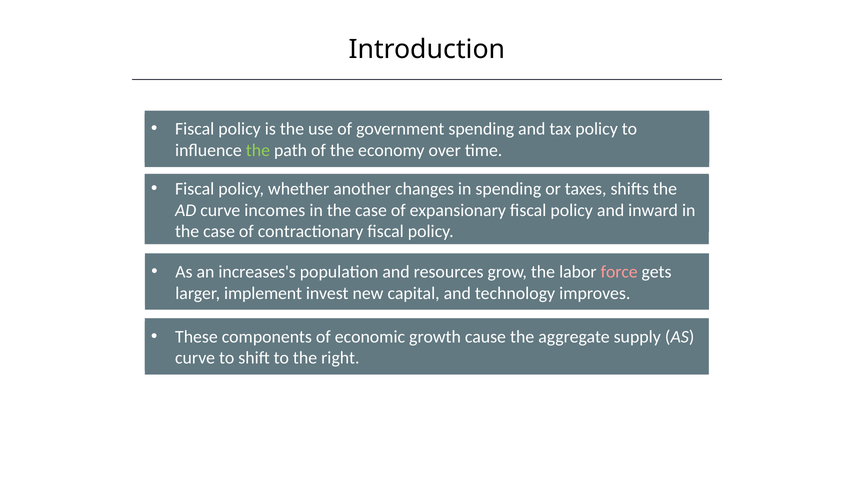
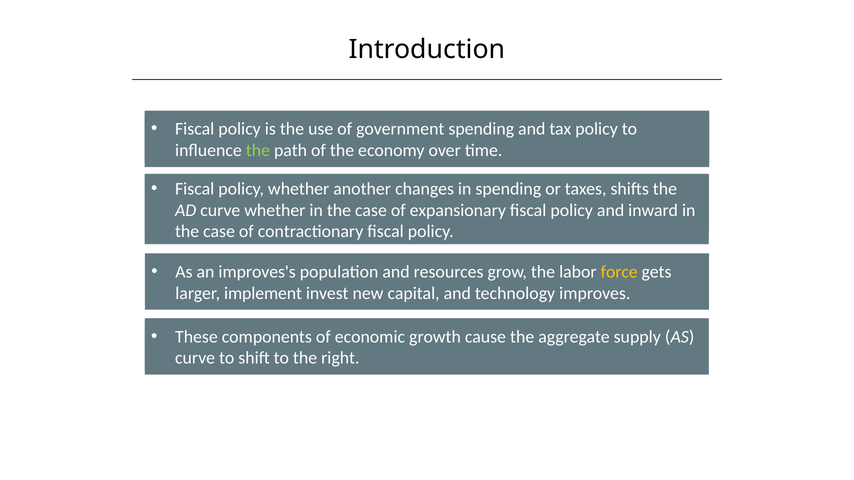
curve incomes: incomes -> whether (275, 210)
increases's: increases's -> improves's (257, 272)
force colour: pink -> yellow (619, 272)
